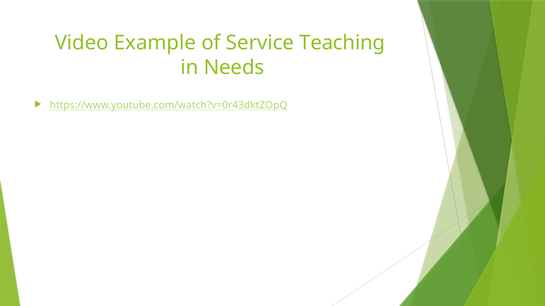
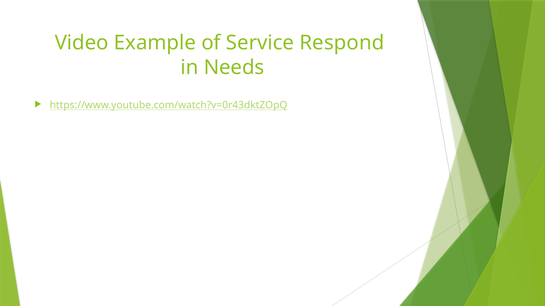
Teaching: Teaching -> Respond (342, 43)
